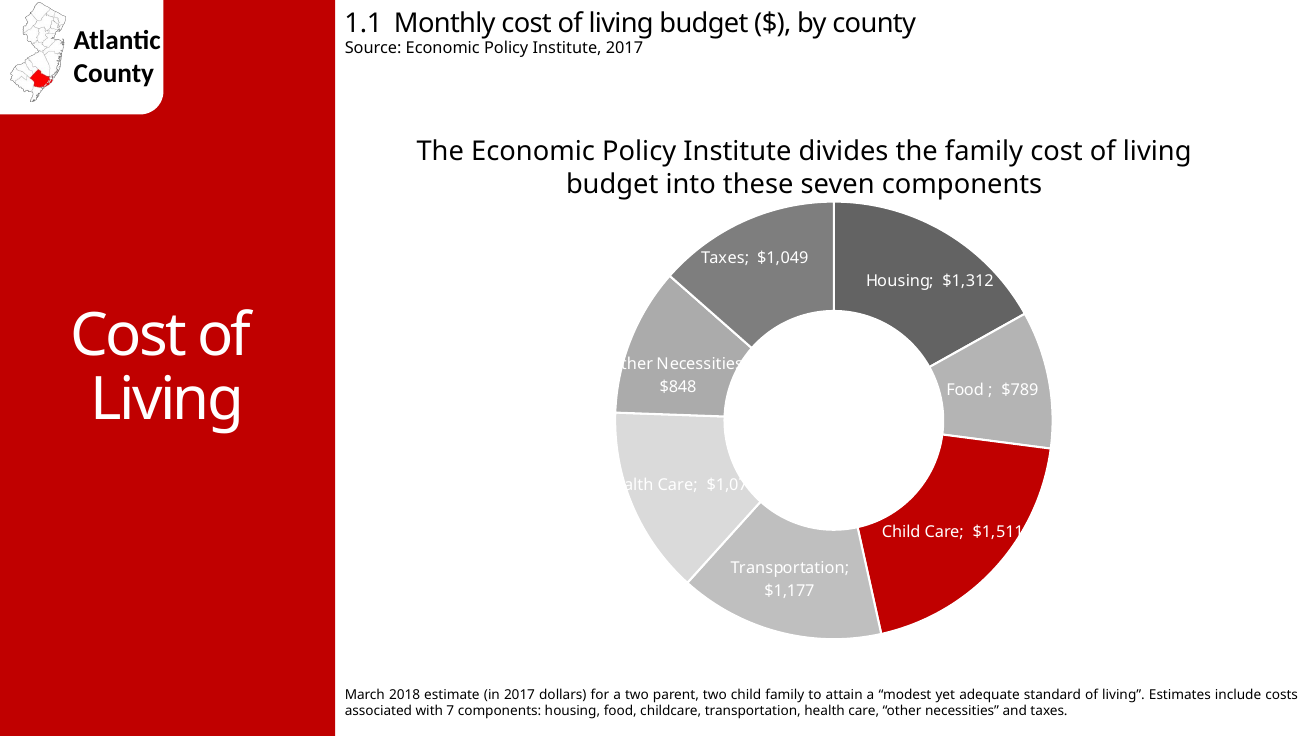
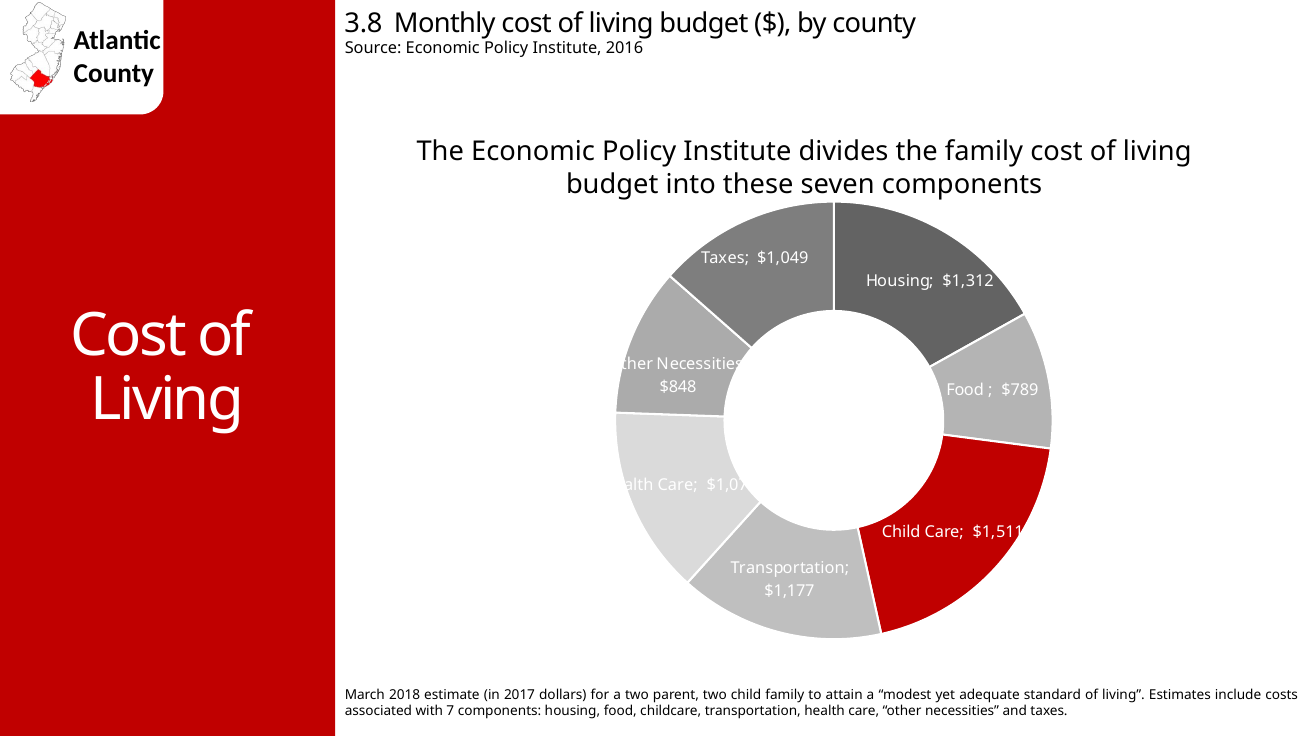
1.1: 1.1 -> 3.8 (363, 23)
Institute 2017: 2017 -> 2016 (624, 48)
